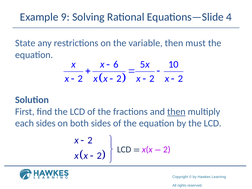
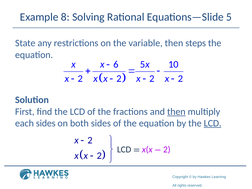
9: 9 -> 8 (65, 17)
Equations—Slide 4: 4 -> 5 (229, 17)
must: must -> steps (196, 43)
LCD underline: none -> present (213, 123)
